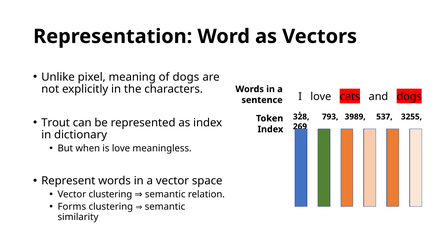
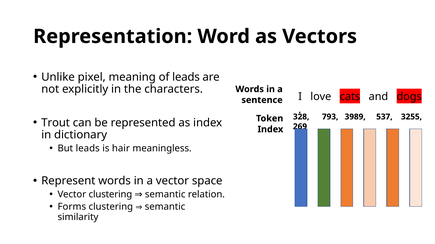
of dogs: dogs -> leads (186, 77)
But when: when -> leads (88, 149)
is love: love -> hair (121, 149)
